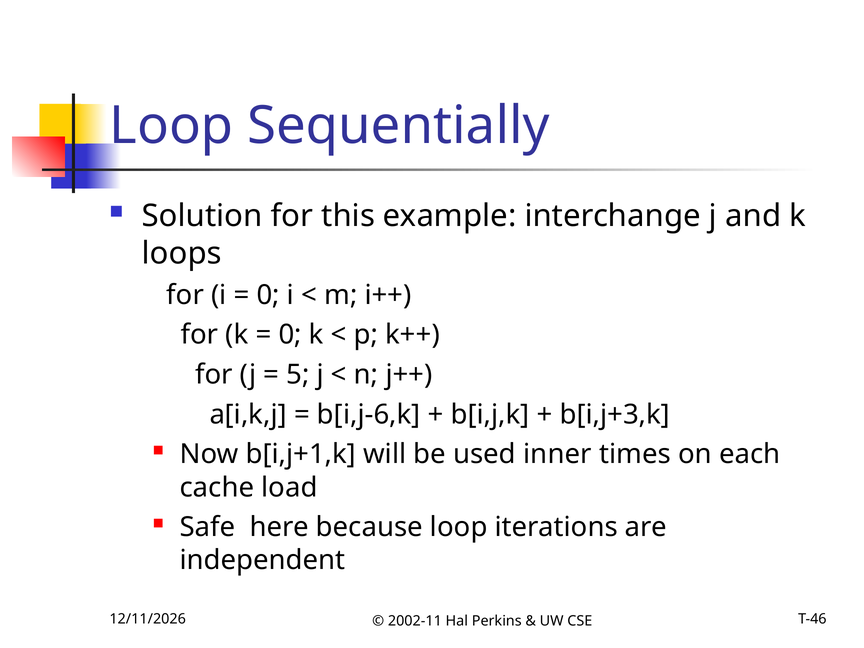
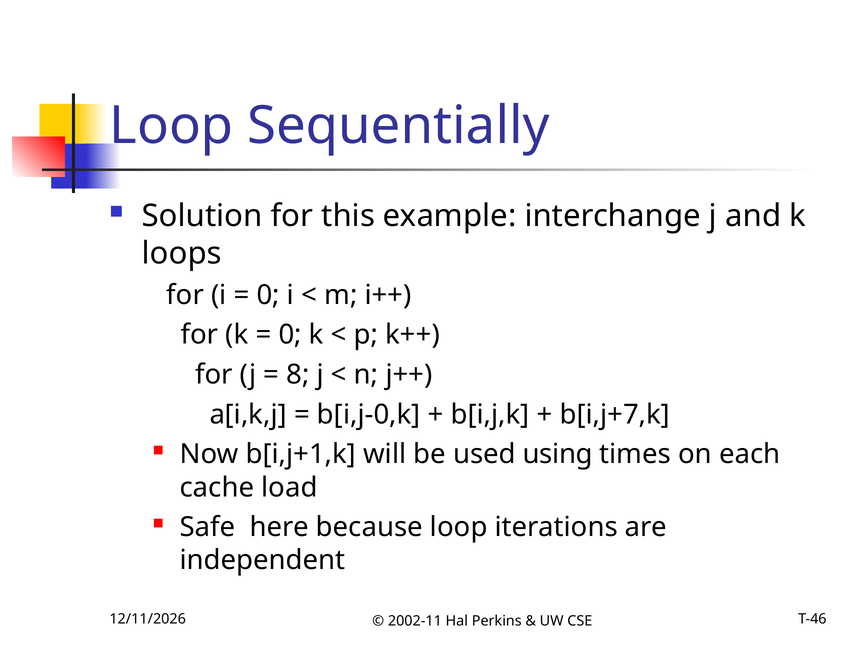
5: 5 -> 8 (298, 375)
b[i,j-6,k: b[i,j-6,k -> b[i,j-0,k (369, 415)
b[i,j+3,k: b[i,j+3,k -> b[i,j+7,k (615, 415)
inner: inner -> using (558, 454)
